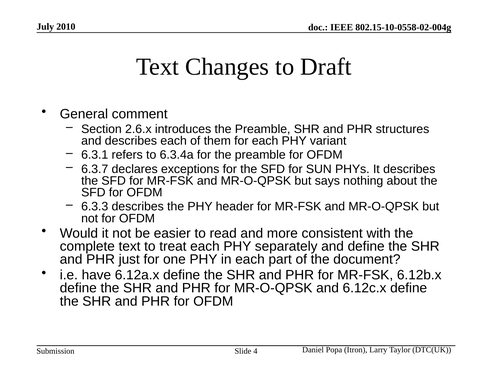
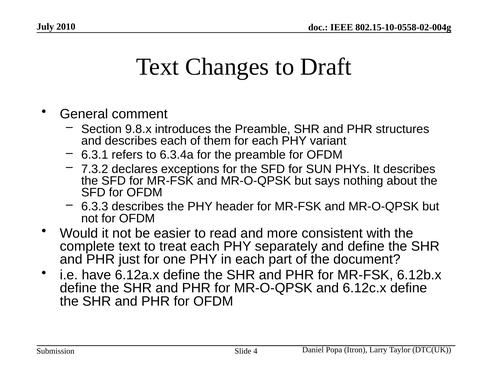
2.6.x: 2.6.x -> 9.8.x (138, 129)
6.3.7: 6.3.7 -> 7.3.2 (95, 169)
